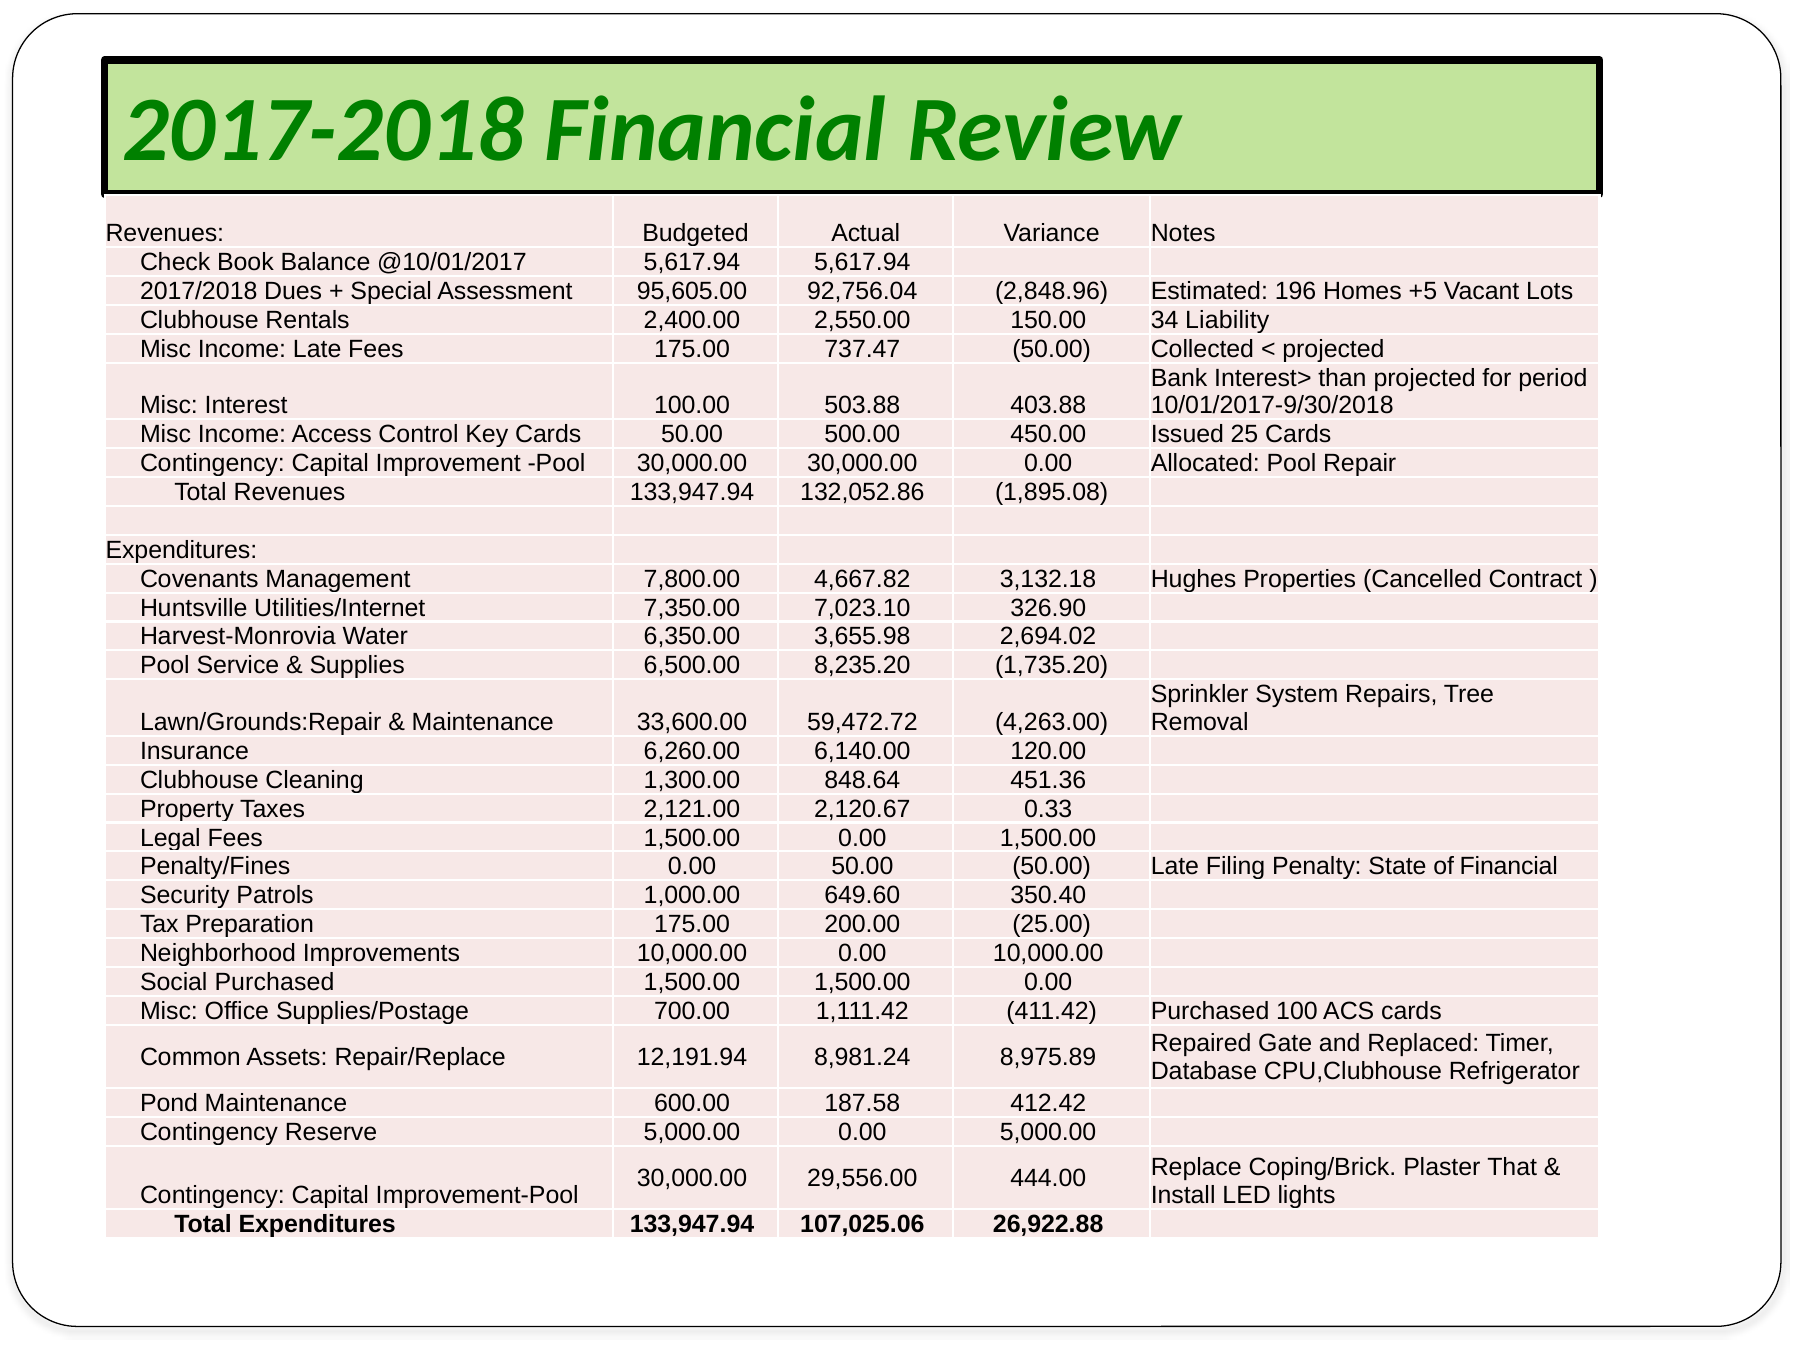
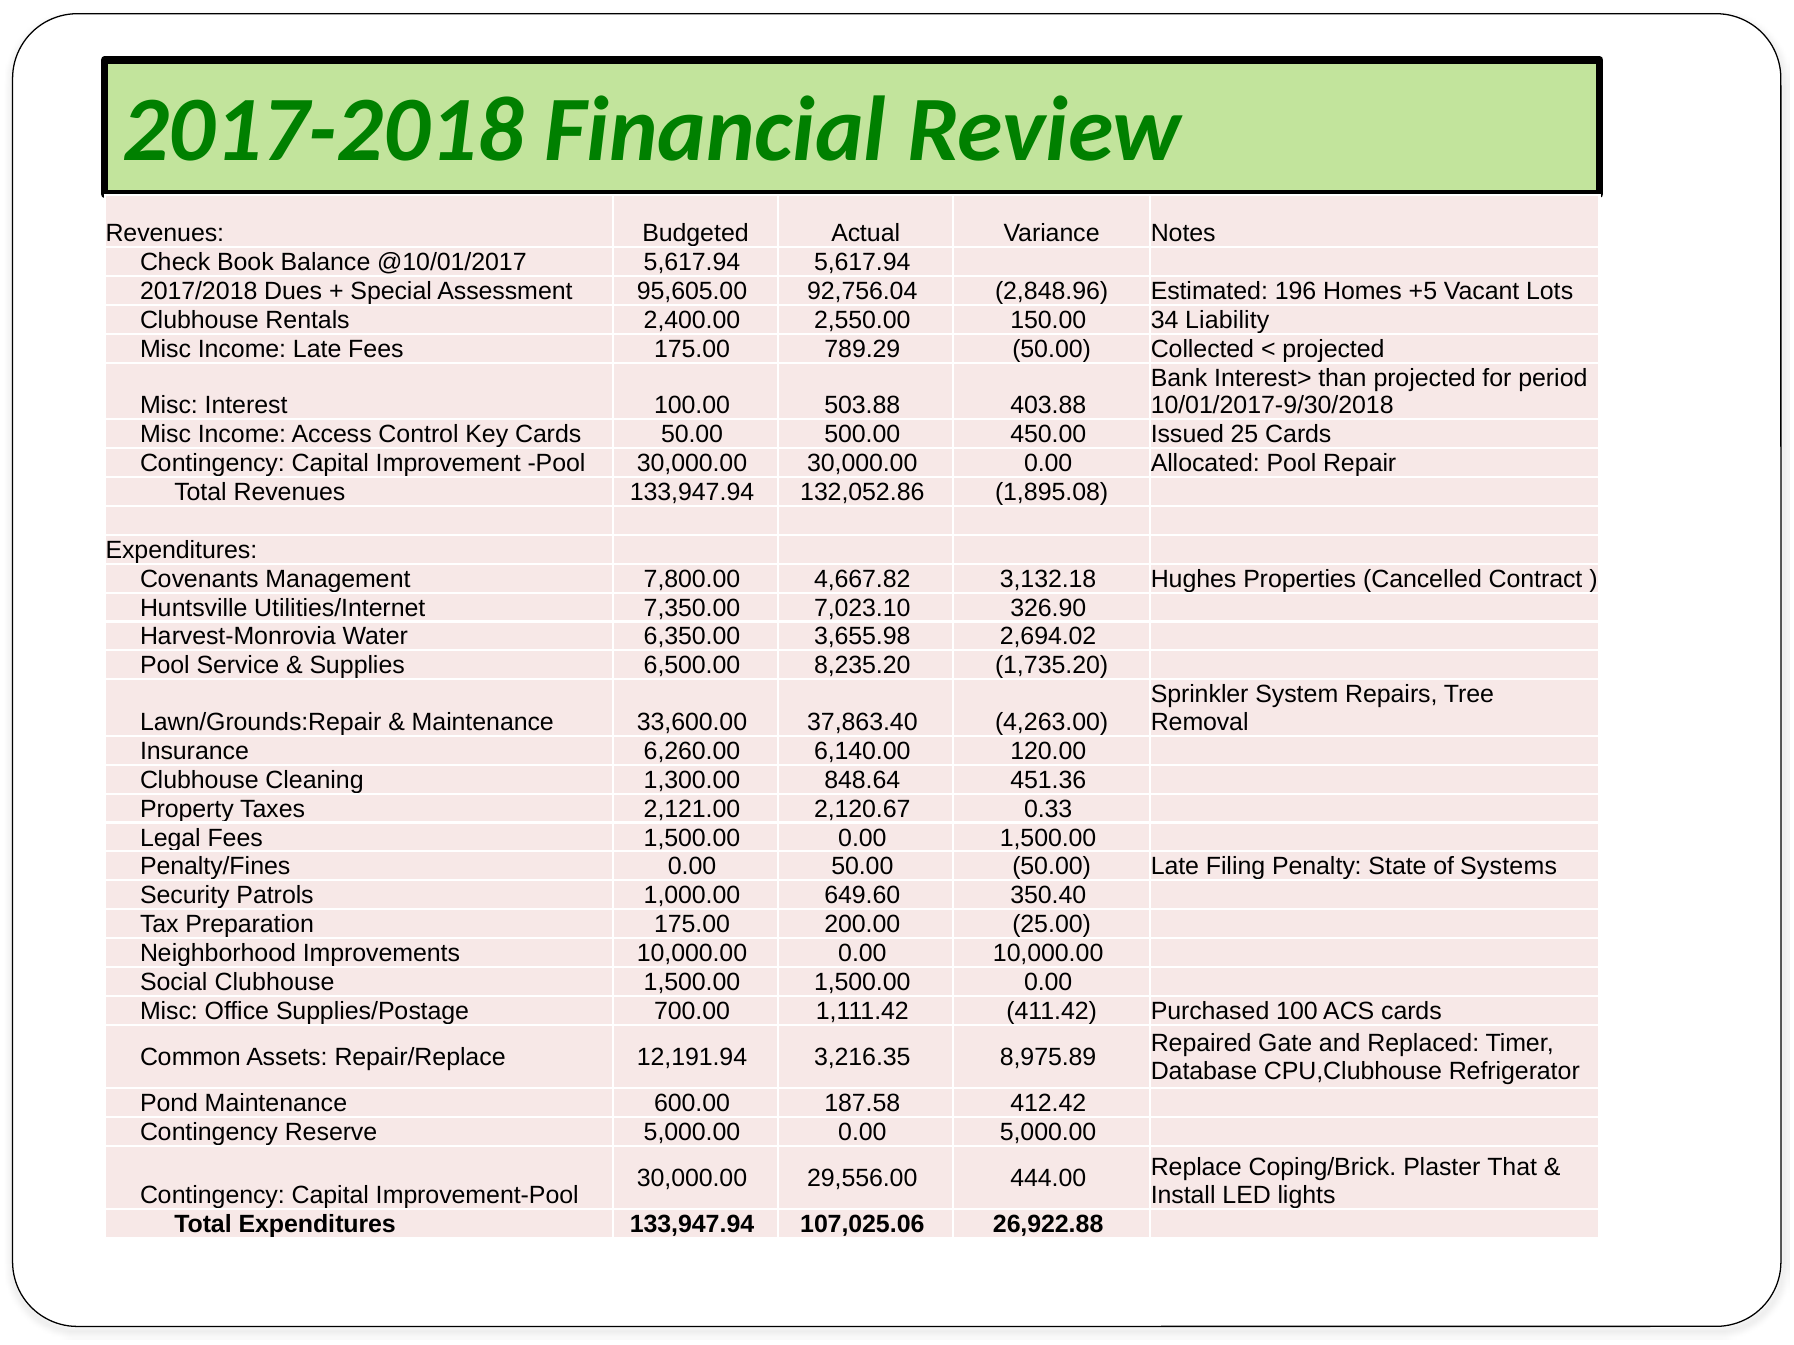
737.47: 737.47 -> 789.29 (862, 349)
59,472.72: 59,472.72 -> 37,863.40 (862, 723)
of Financial: Financial -> Systems (1509, 867)
Social Purchased: Purchased -> Clubhouse (274, 983)
8,981.24: 8,981.24 -> 3,216.35 (862, 1058)
